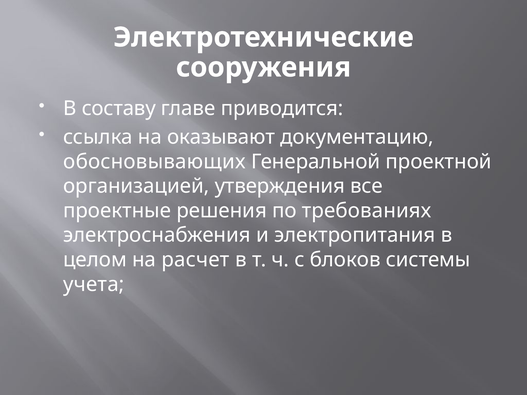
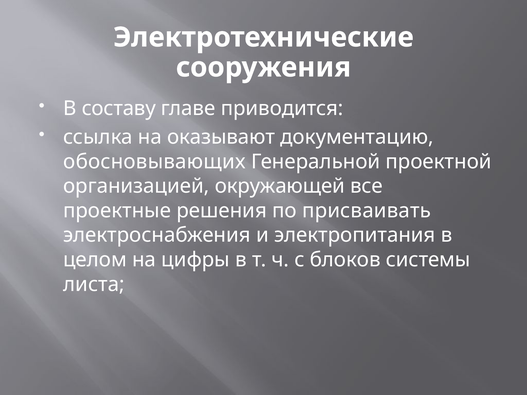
утверждения: утверждения -> окружающей (280, 186)
требованиях: требованиях -> присваивать (367, 211)
расчет: расчет -> цифры (196, 260)
учета: учета -> листа (94, 284)
